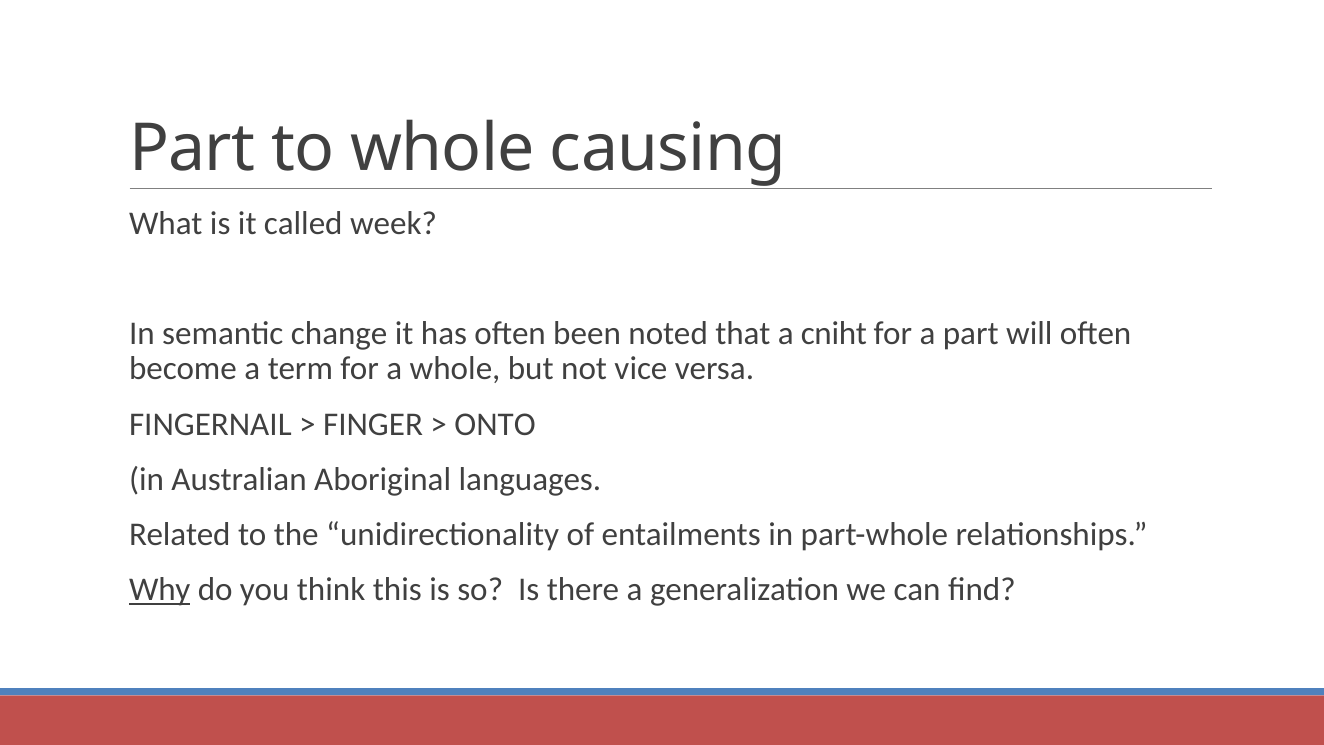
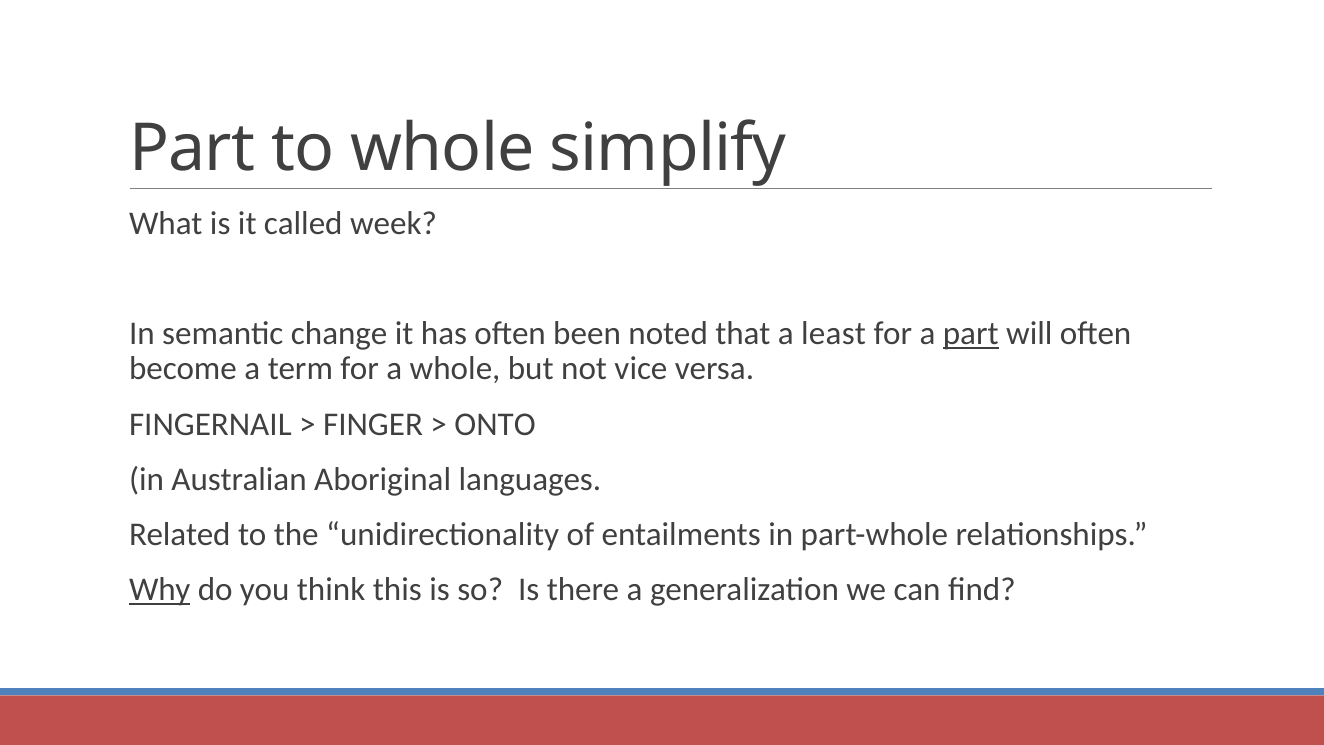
causing: causing -> simplify (668, 148)
cniht: cniht -> least (834, 333)
part underline: none -> present (971, 333)
